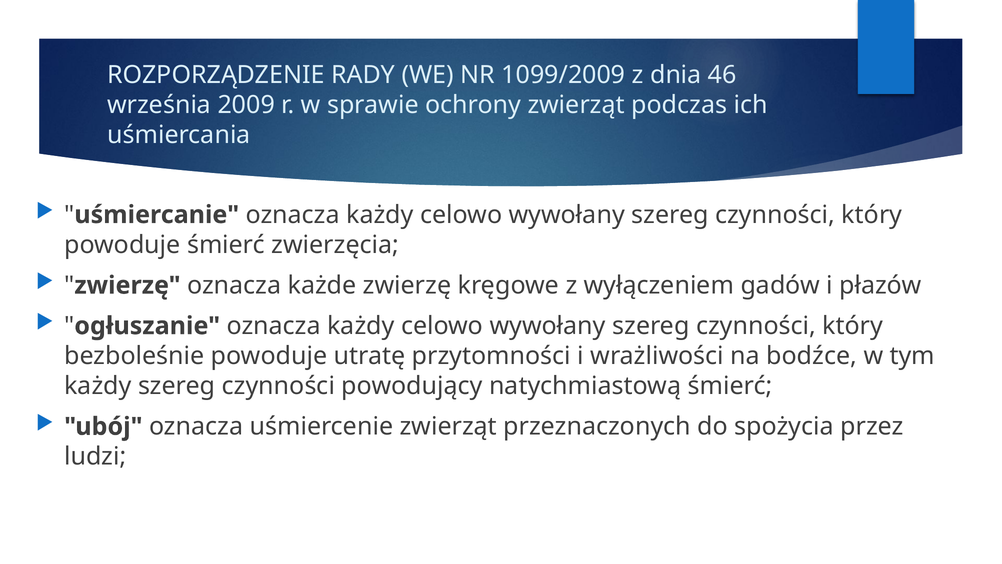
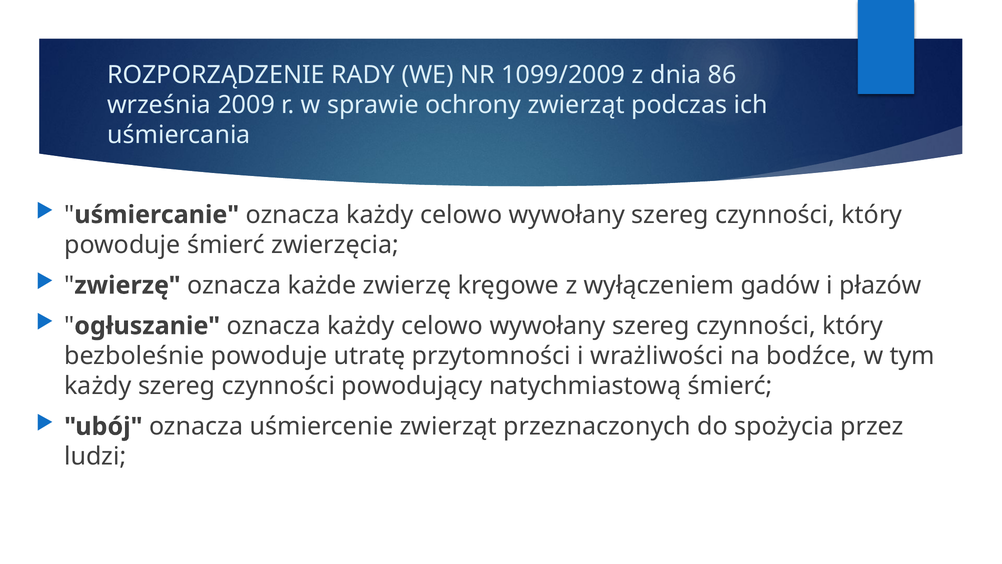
46: 46 -> 86 (722, 75)
